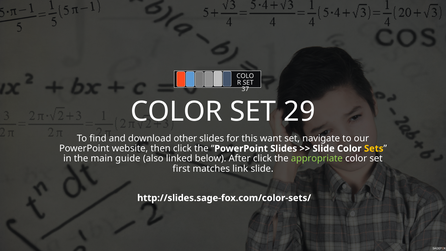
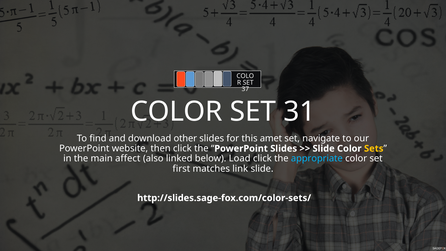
29: 29 -> 31 (299, 111)
want: want -> amet (271, 138)
guide: guide -> affect (128, 158)
After: After -> Load (240, 158)
appropriate colour: light green -> light blue (317, 158)
